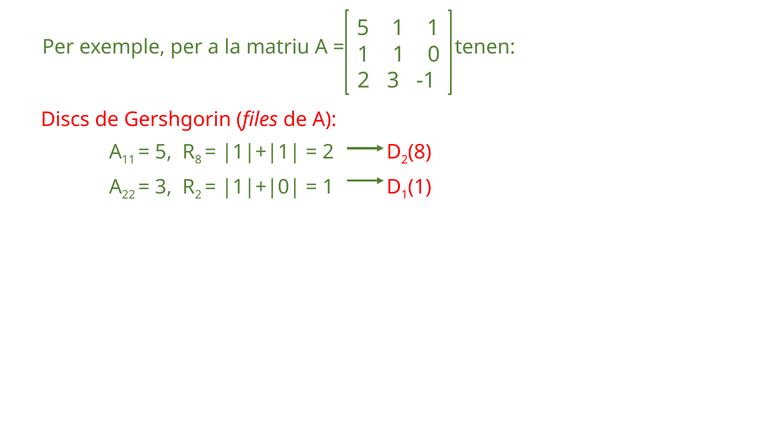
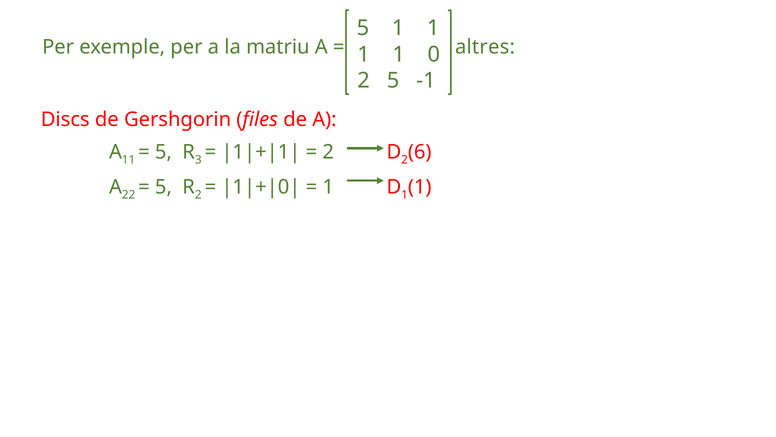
tenen: tenen -> altres (485, 47)
2 3: 3 -> 5 (393, 81)
8: 8 -> 3 (198, 160)
2 8: 8 -> 6 (420, 152)
3: 3 -> 5 (163, 187)
